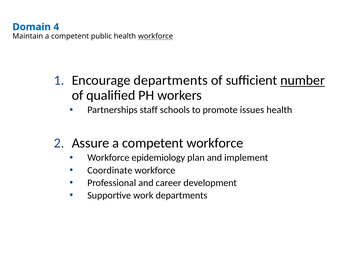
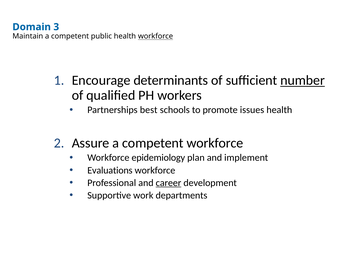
4: 4 -> 3 (56, 27)
Encourage departments: departments -> determinants (171, 80)
staff: staff -> best (149, 110)
Coordinate: Coordinate -> Evaluations (110, 170)
career underline: none -> present (168, 183)
